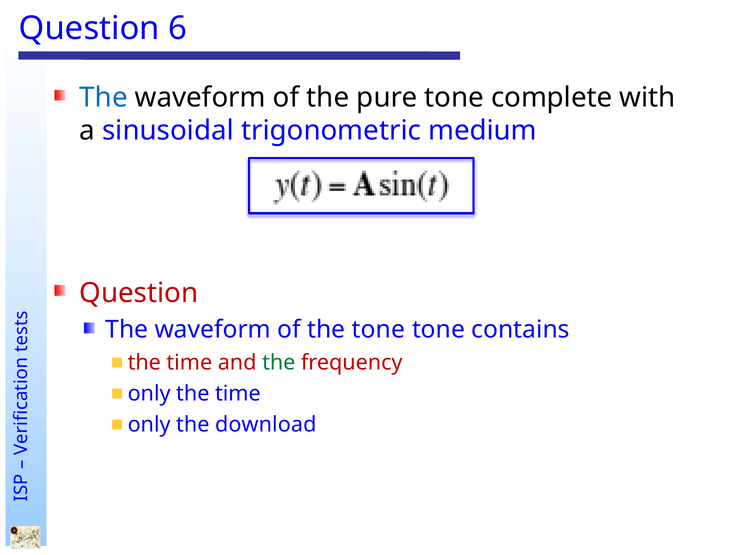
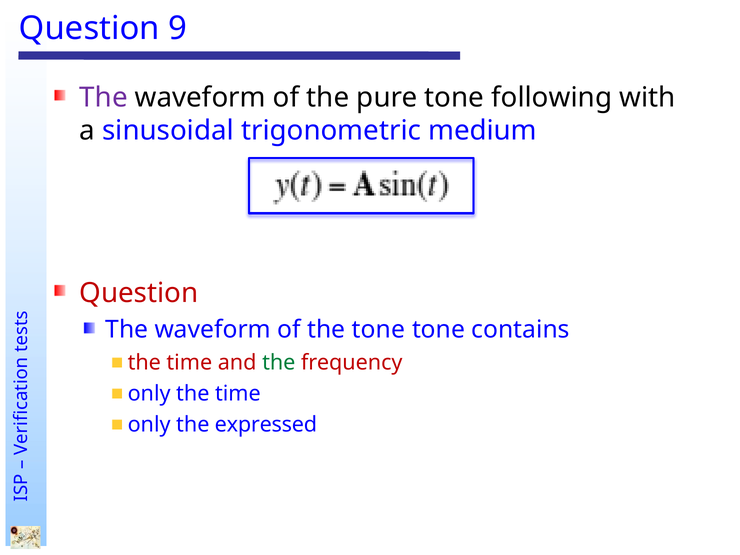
6: 6 -> 9 (178, 28)
The colour: blue -> purple (104, 97)
complete: complete -> following (552, 97)
download: download -> expressed (266, 425)
